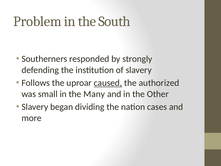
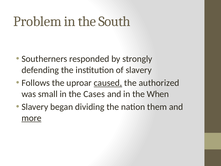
Many: Many -> Cases (94, 94)
Other: Other -> When (158, 94)
cases: cases -> them (157, 107)
more underline: none -> present (31, 118)
